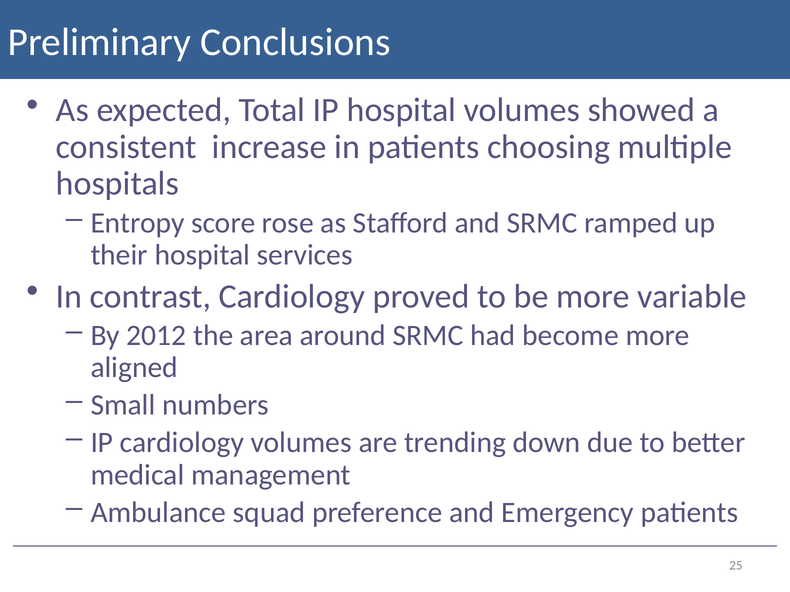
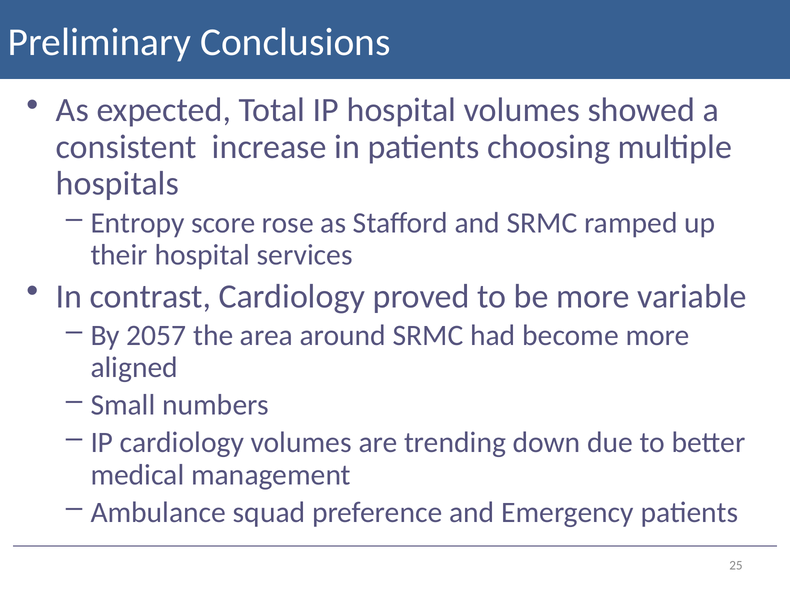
2012: 2012 -> 2057 (156, 336)
